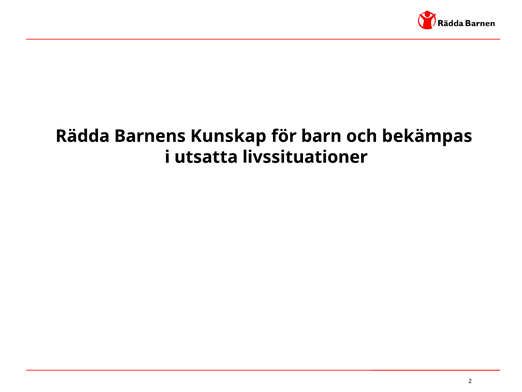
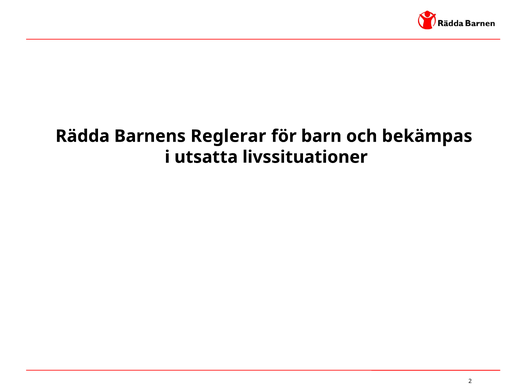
Kunskap: Kunskap -> Reglerar (228, 136)
